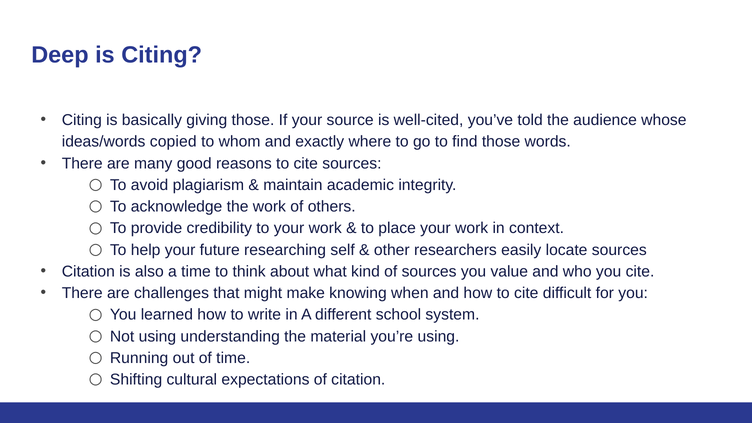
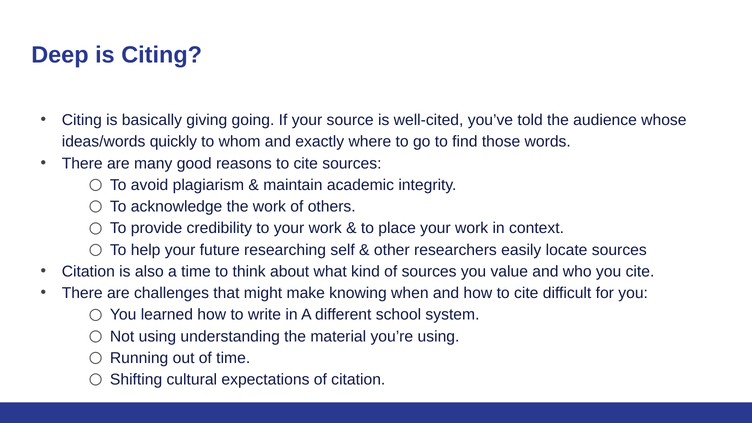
giving those: those -> going (253, 120)
copied: copied -> quickly (173, 142)
